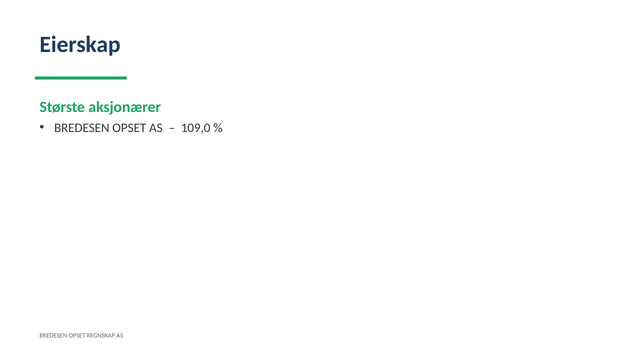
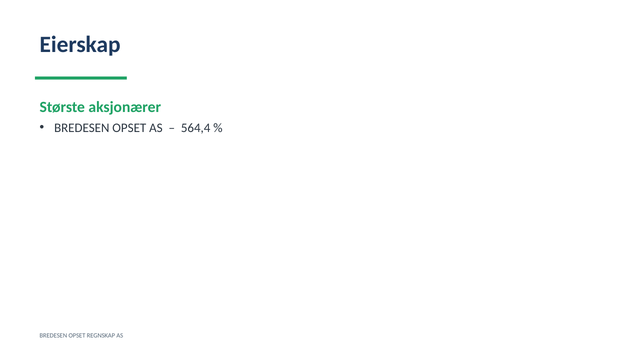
109,0: 109,0 -> 564,4 (196, 128)
